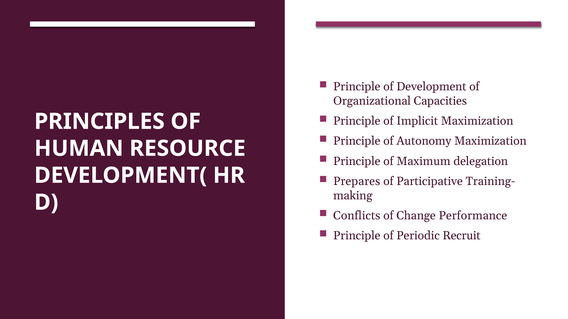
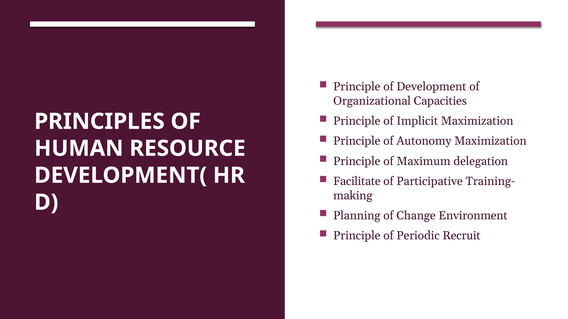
Prepares: Prepares -> Facilitate (357, 182)
Conflicts: Conflicts -> Planning (357, 216)
Performance: Performance -> Environment (473, 216)
